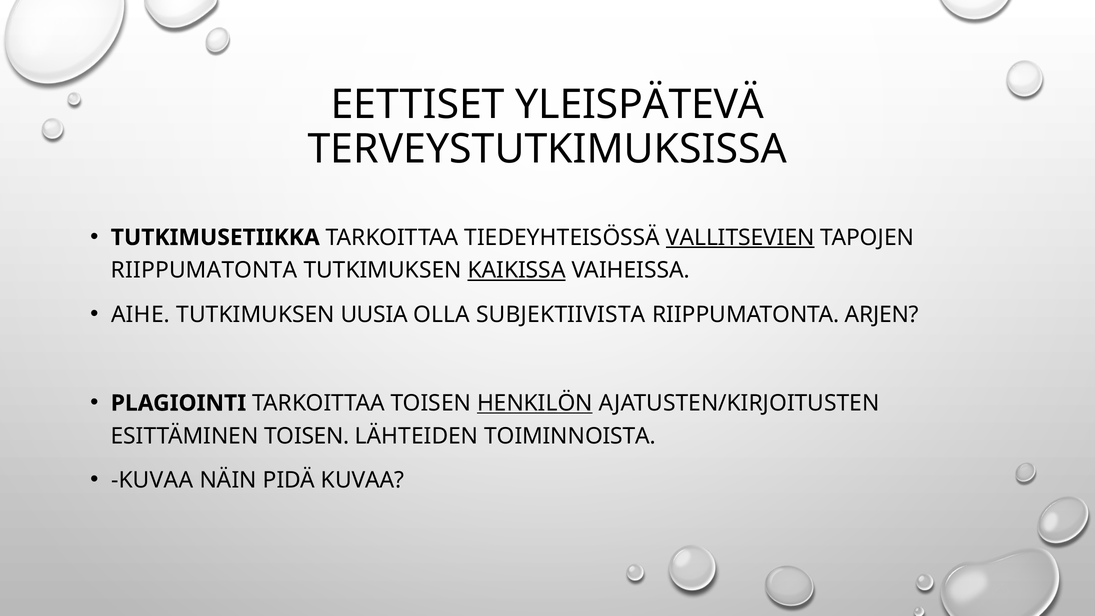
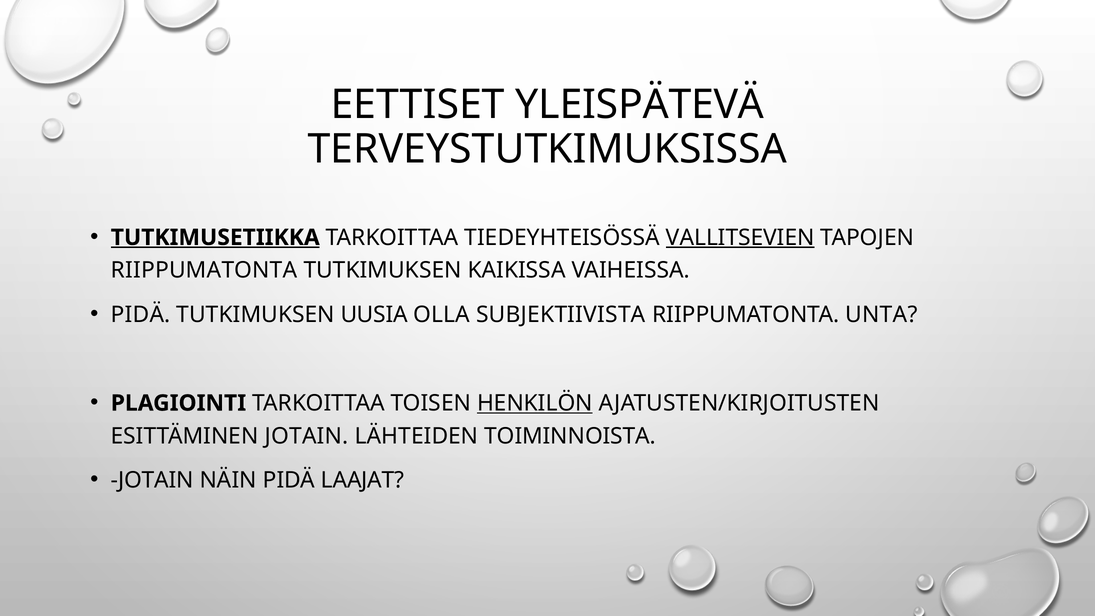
TUTKIMUSETIIKKA underline: none -> present (215, 237)
KAIKISSA underline: present -> none (517, 270)
AIHE: AIHE -> PIDÄ (141, 315)
ARJEN: ARJEN -> UNTA (881, 315)
ESITTÄMINEN TOISEN: TOISEN -> JOTAIN (307, 436)
KUVAA: KUVAA -> JOTAIN (152, 480)
PIDÄ KUVAA: KUVAA -> LAAJAT (363, 480)
